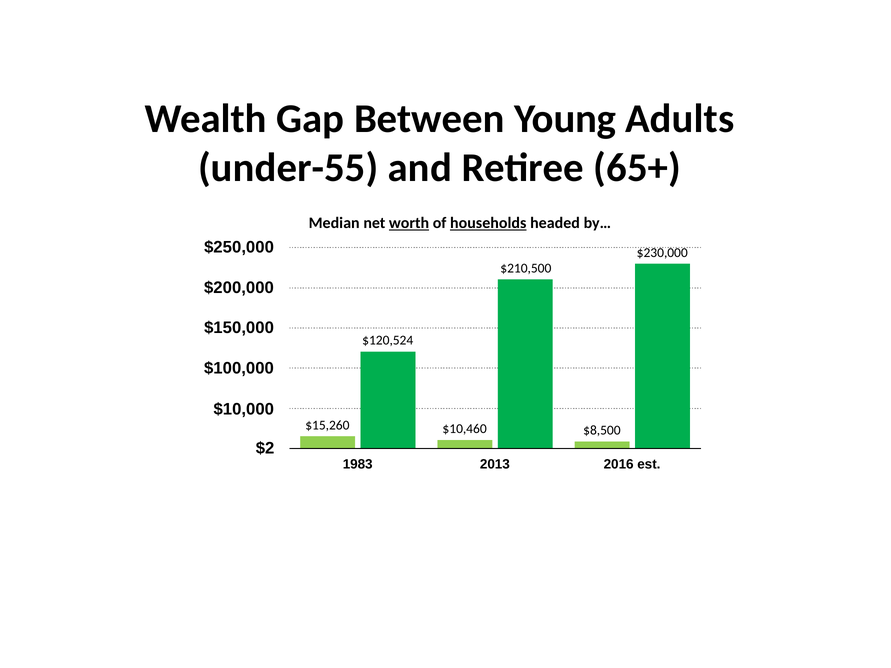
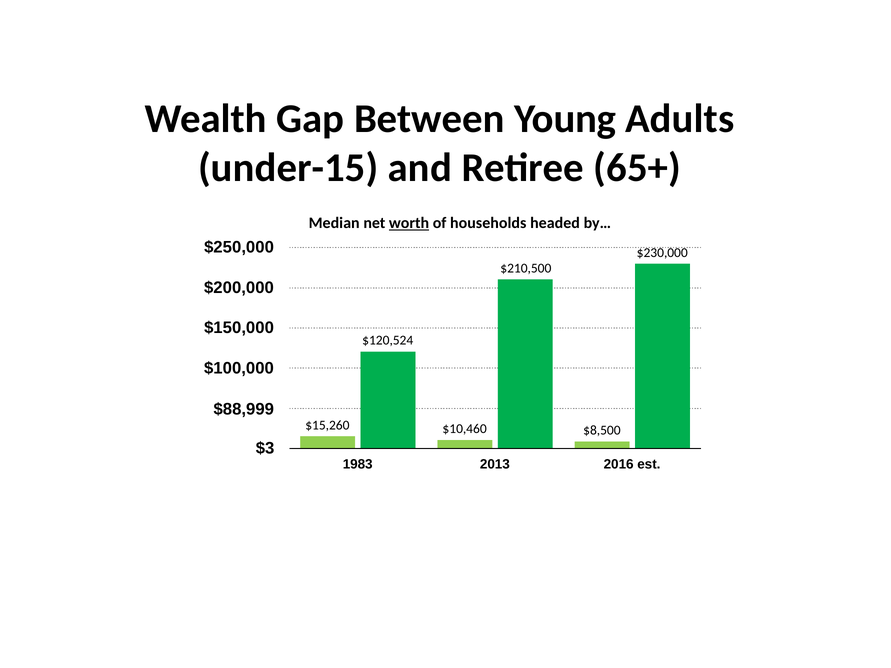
under-55: under-55 -> under-15 (288, 168)
households underline: present -> none (488, 223)
$10,000: $10,000 -> $88,999 (244, 409)
$2: $2 -> $3 (265, 448)
